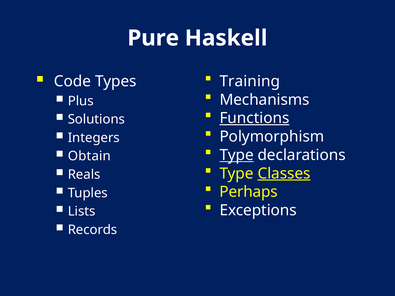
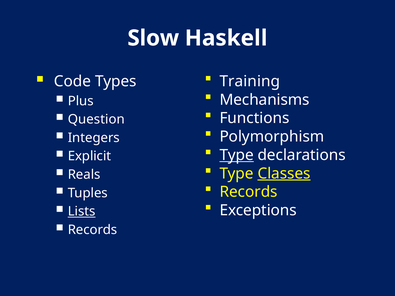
Pure: Pure -> Slow (153, 38)
Functions underline: present -> none (254, 118)
Solutions: Solutions -> Question (96, 119)
Obtain: Obtain -> Explicit (89, 156)
Perhaps: Perhaps -> Records (249, 192)
Lists underline: none -> present (82, 212)
